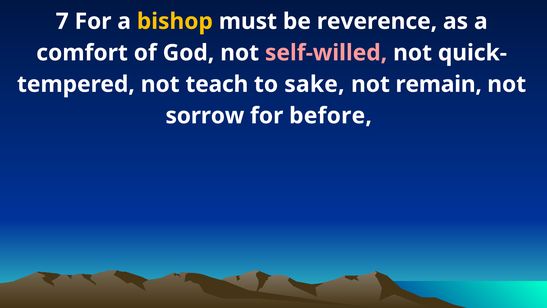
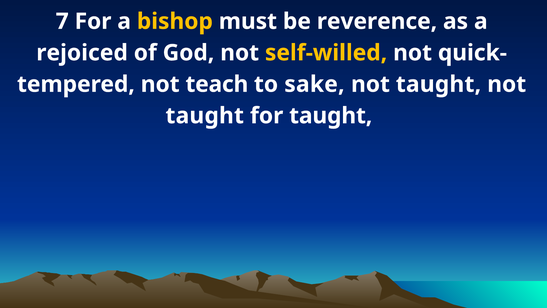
comfort: comfort -> rejoiced (82, 53)
self-willed colour: pink -> yellow (326, 53)
remain: remain -> taught (438, 84)
sorrow: sorrow -> taught (205, 116)
for before: before -> taught (331, 116)
